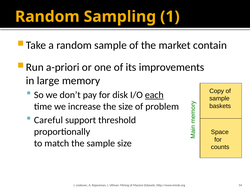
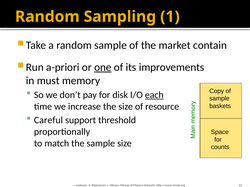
one underline: none -> present (103, 67)
large: large -> must (48, 81)
problem: problem -> resource (162, 107)
